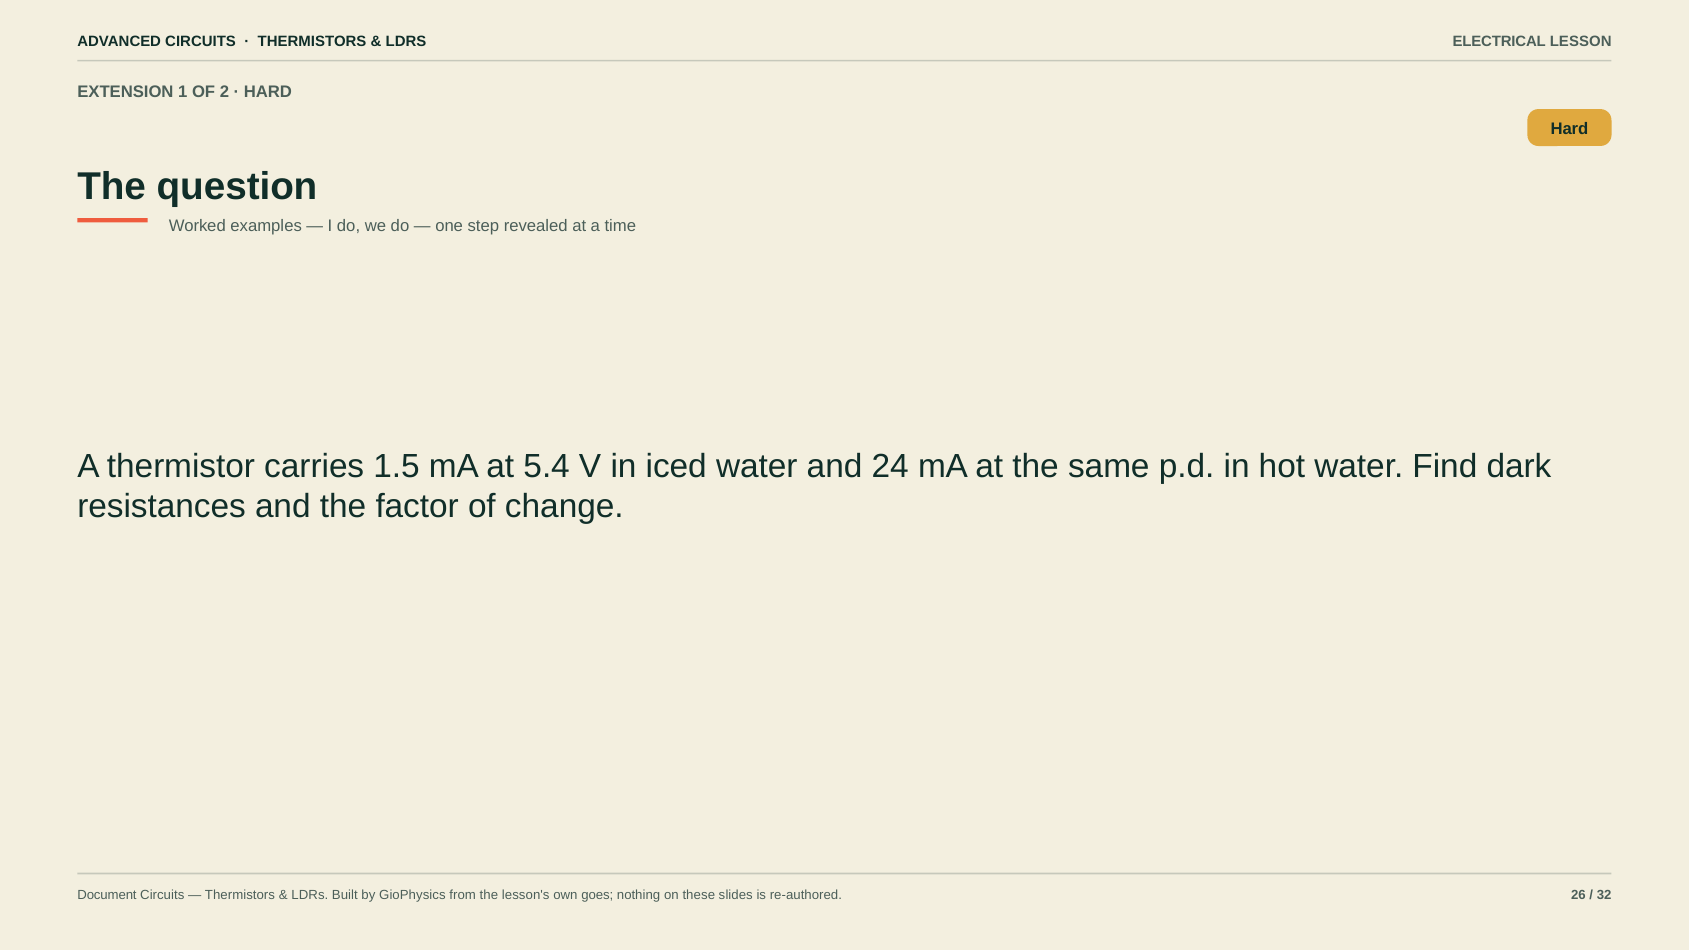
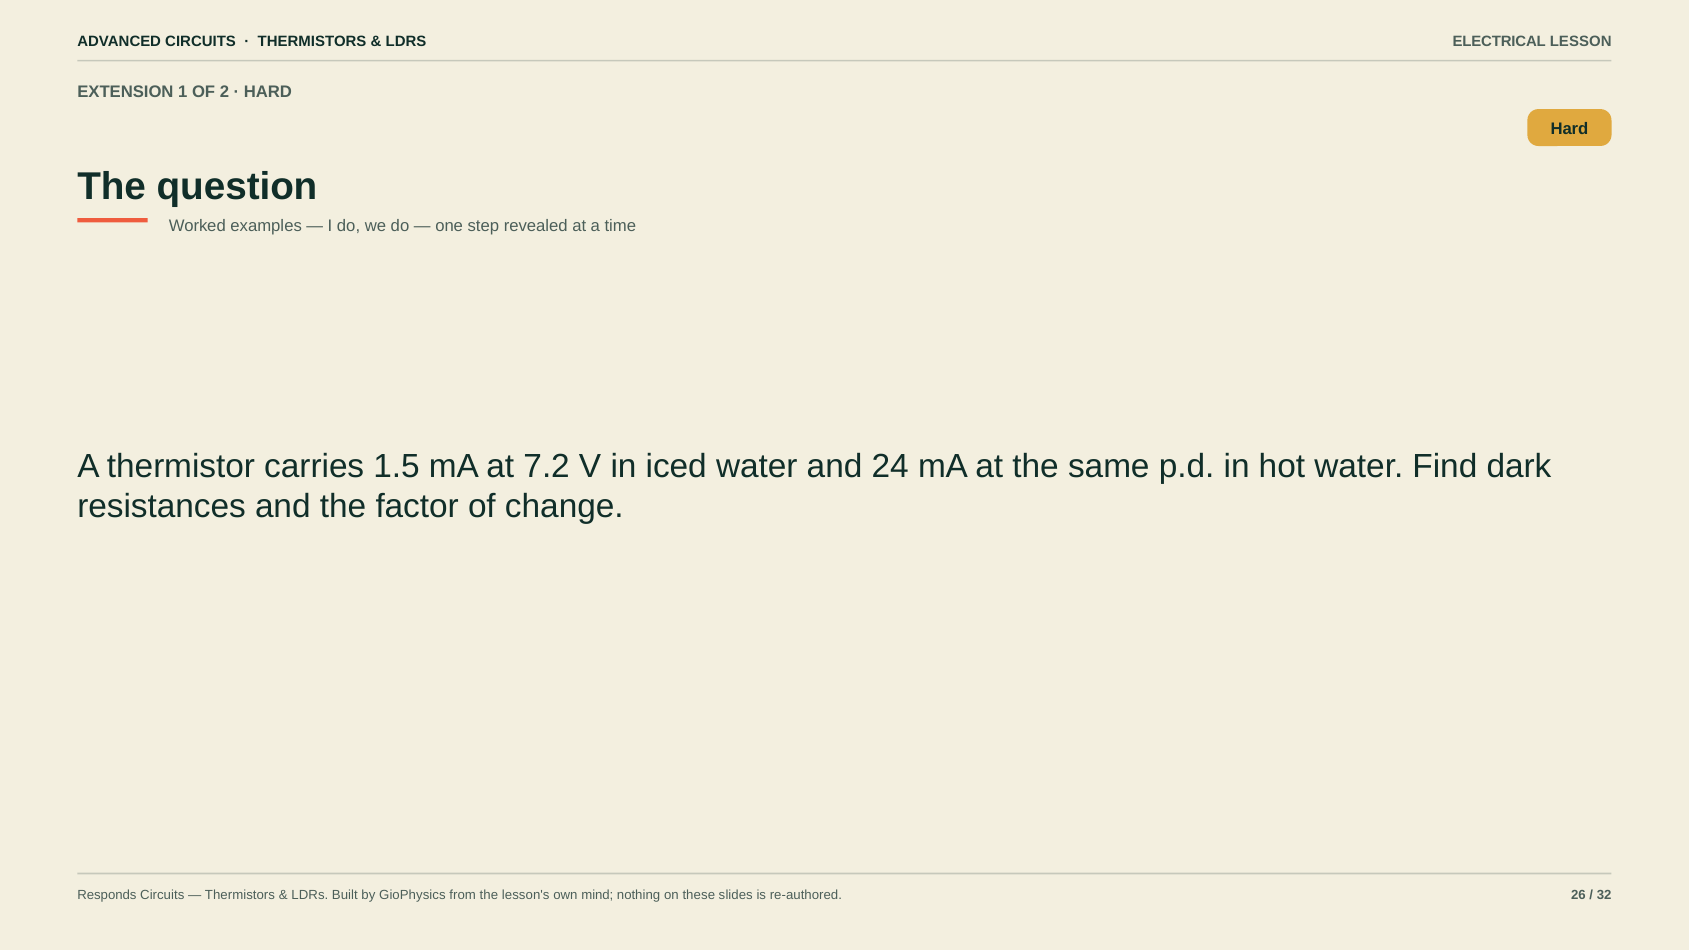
5.4: 5.4 -> 7.2 (547, 466)
Document: Document -> Responds (107, 896)
goes: goes -> mind (597, 896)
